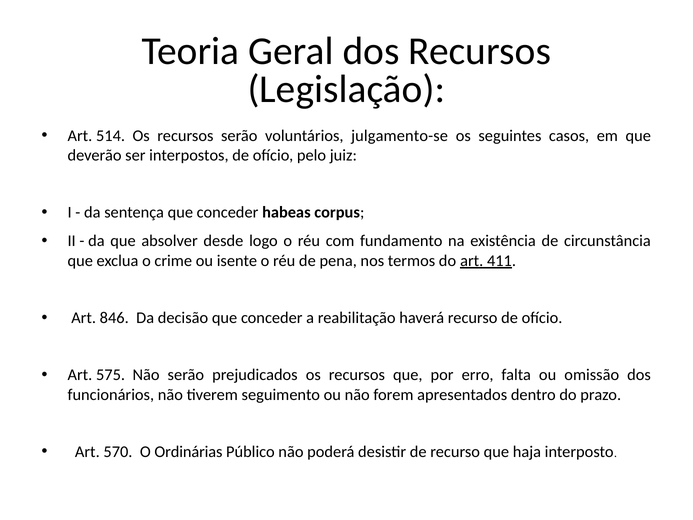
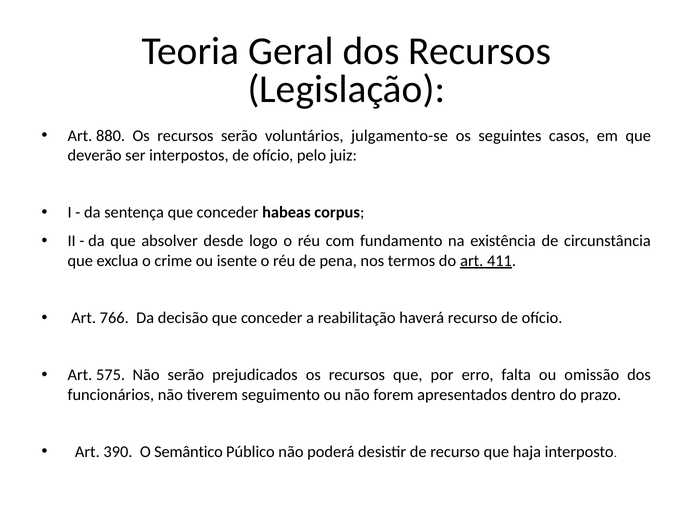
514: 514 -> 880 (111, 136)
846: 846 -> 766 (114, 318)
570: 570 -> 390 (118, 452)
Ordinárias: Ordinárias -> Semântico (189, 452)
